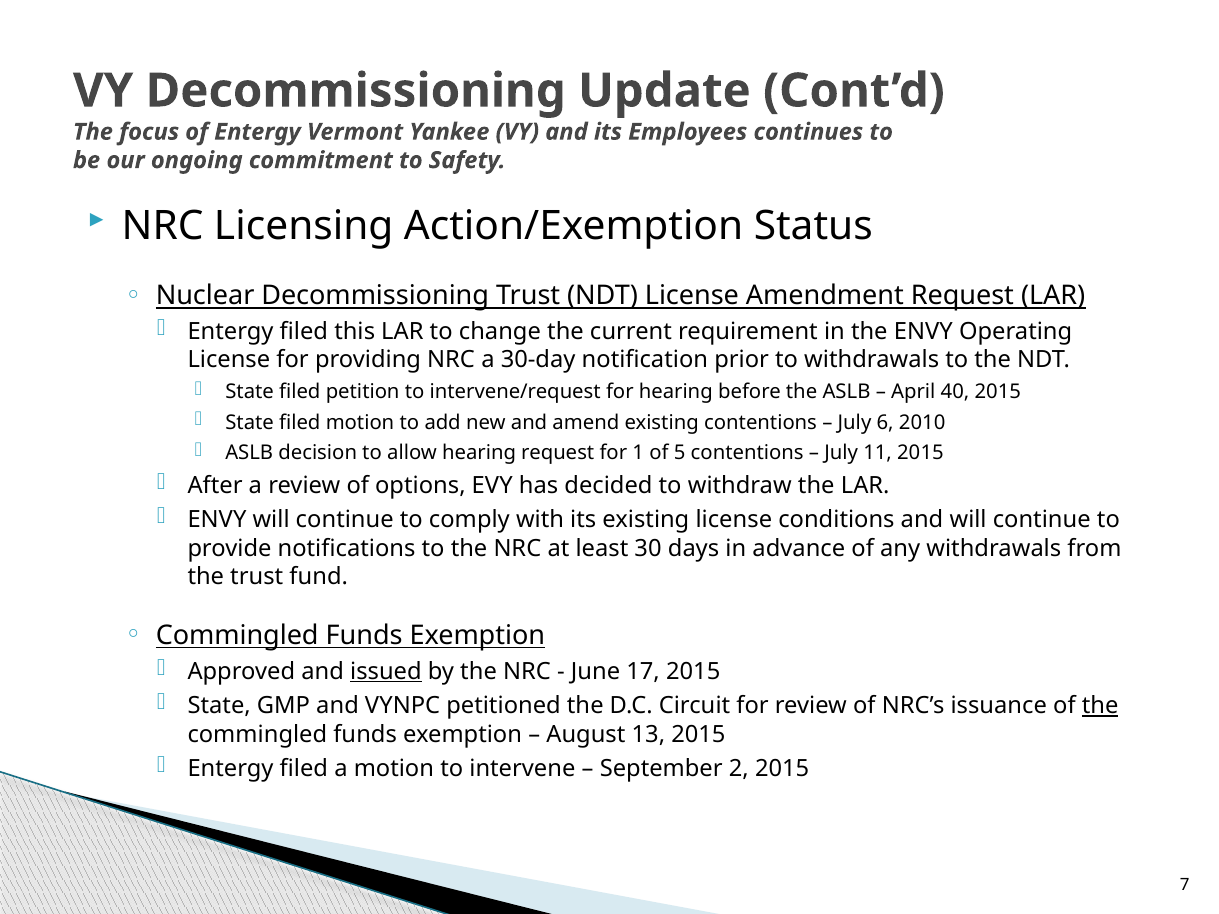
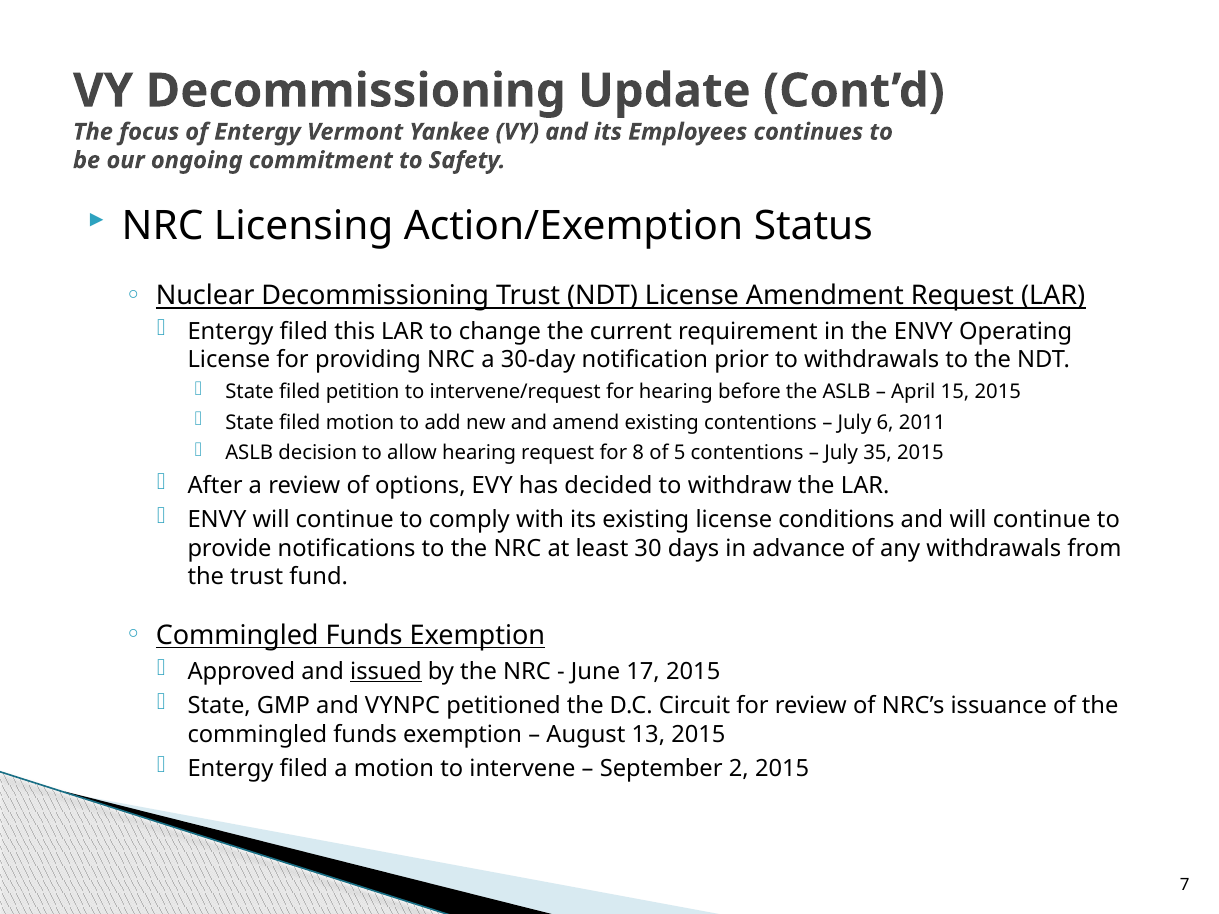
40: 40 -> 15 (955, 392)
2010: 2010 -> 2011 (922, 423)
1: 1 -> 8 (638, 453)
11: 11 -> 35 (878, 453)
the underline: present -> none (1100, 706)
